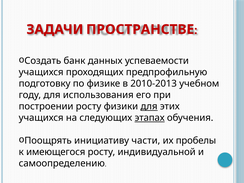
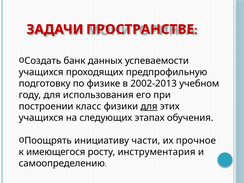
2010-2013: 2010-2013 -> 2002-2013 (154, 84)
построении росту: росту -> класс (89, 106)
этапах underline: present -> none (150, 118)
пробелы: пробелы -> прочное (196, 141)
индивидуальной: индивидуальной -> инструментария (157, 152)
